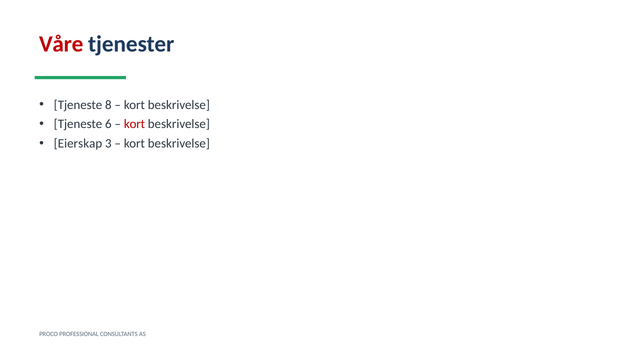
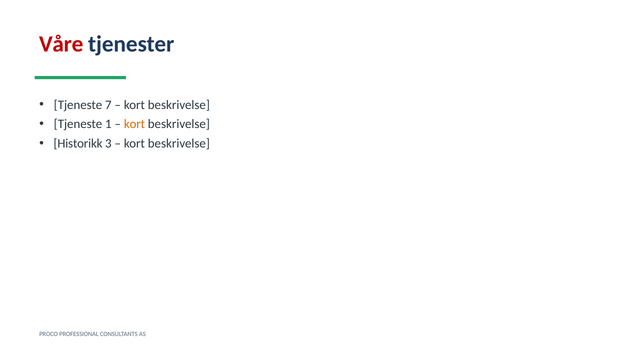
8: 8 -> 7 (108, 105)
6: 6 -> 1 (108, 124)
kort colour: red -> orange (134, 124)
Eierskap: Eierskap -> Historikk (78, 143)
